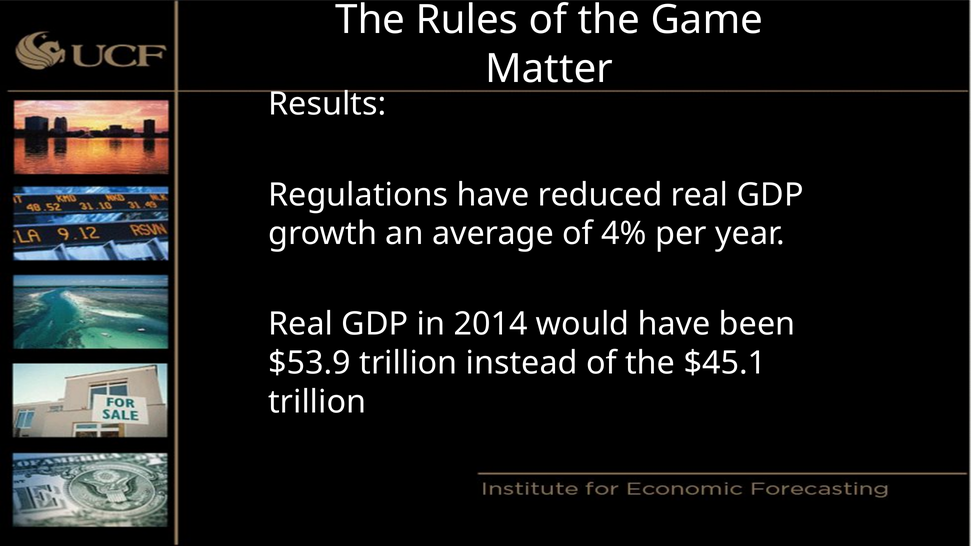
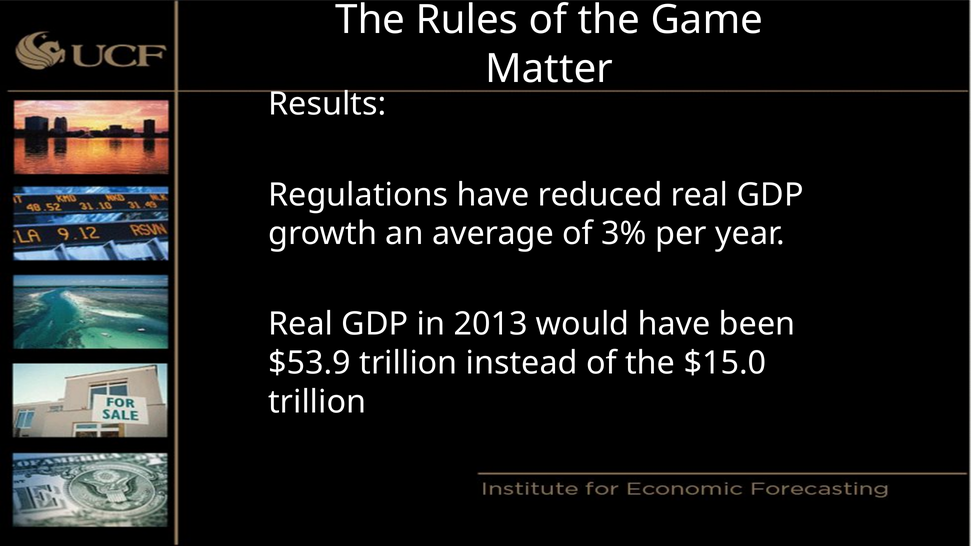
4%: 4% -> 3% (624, 234)
2014: 2014 -> 2013 (491, 324)
$45.1: $45.1 -> $15.0 (725, 363)
